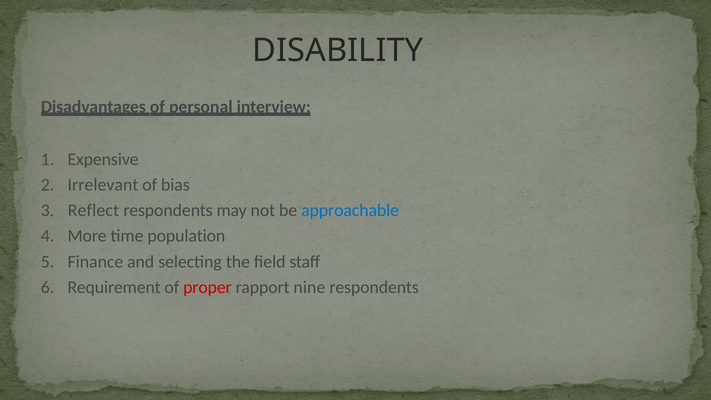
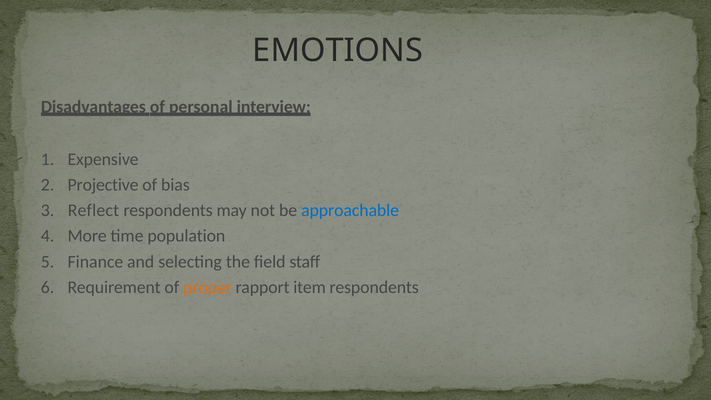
DISABILITY: DISABILITY -> EMOTIONS (338, 50)
Irrelevant: Irrelevant -> Projective (103, 185)
proper colour: red -> orange (207, 287)
nine: nine -> item (310, 287)
